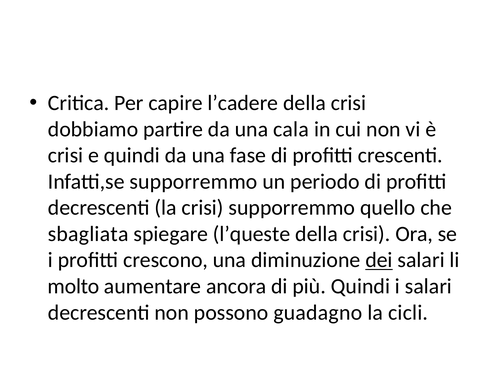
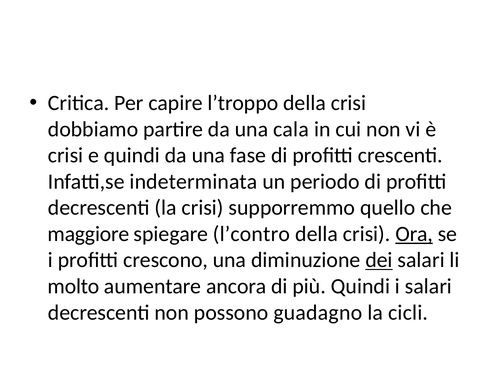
l’cadere: l’cadere -> l’troppo (243, 103)
Infatti,se supporremmo: supporremmo -> indeterminata (194, 182)
sbagliata: sbagliata -> maggiore (88, 234)
l’queste: l’queste -> l’contro (252, 234)
Ora underline: none -> present (414, 234)
